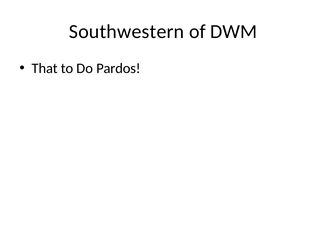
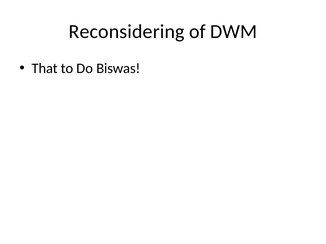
Southwestern: Southwestern -> Reconsidering (127, 32)
Pardos: Pardos -> Biswas (118, 68)
